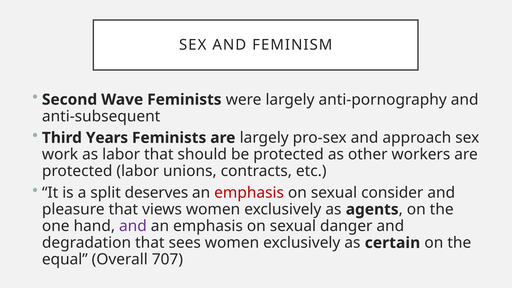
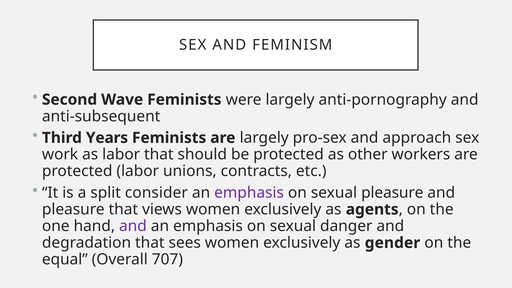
deserves: deserves -> consider (156, 193)
emphasis colour: red -> purple (249, 193)
sexual consider: consider -> pleasure (392, 193)
certain: certain -> gender (392, 243)
